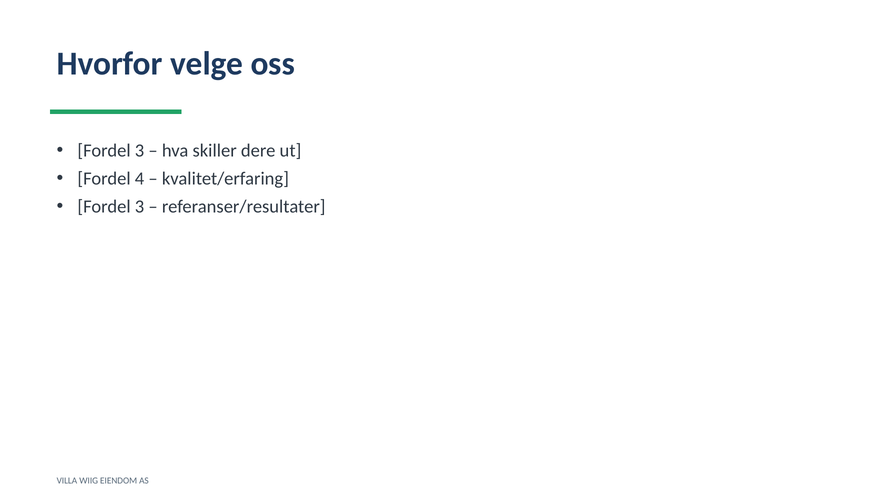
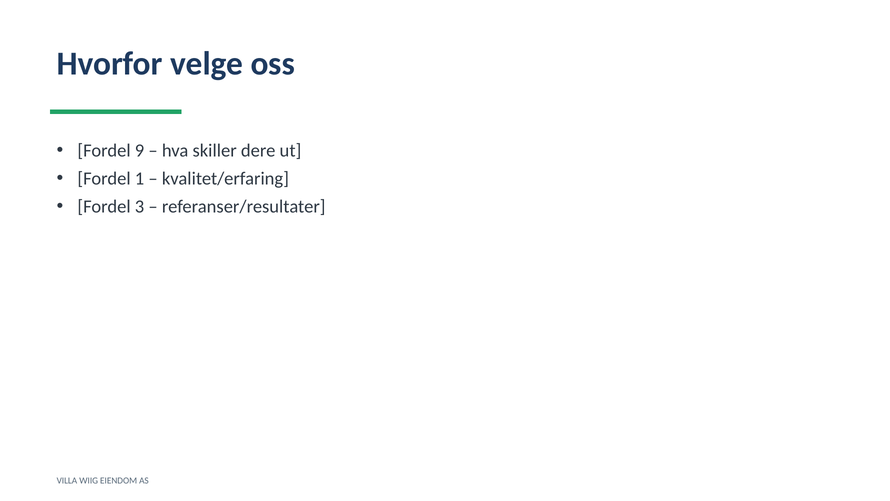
3: 3 -> 9 (140, 151)
4: 4 -> 1 (140, 179)
